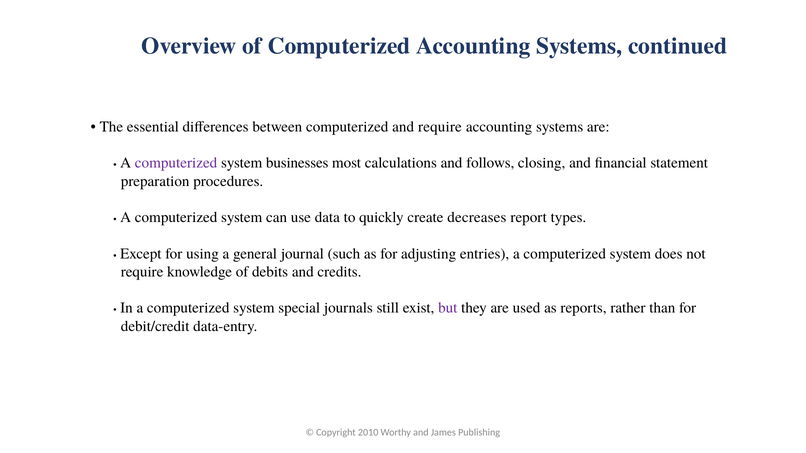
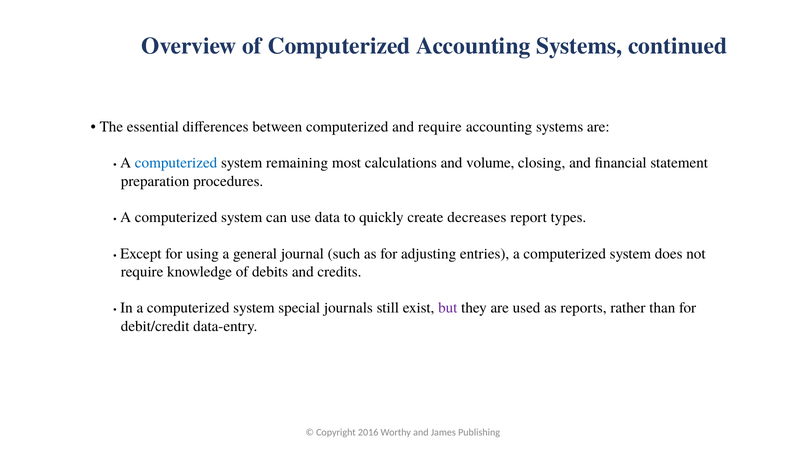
computerized colour: purple -> blue (176, 163)
businesses: businesses -> remaining (297, 163)
follows: follows -> volume (490, 163)
2010: 2010 -> 2016 (368, 433)
